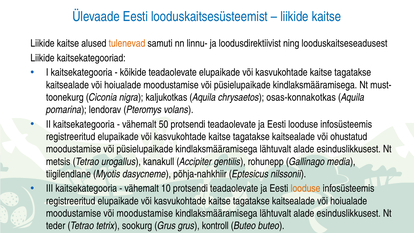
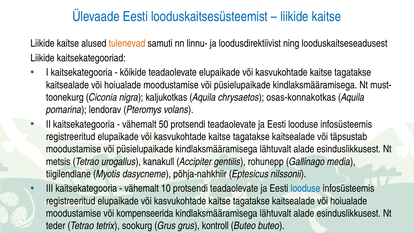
ohustatud: ohustatud -> täpsustab (349, 137)
looduse colour: orange -> blue (305, 188)
või moodustamise: moodustamise -> kompenseerida (145, 213)
